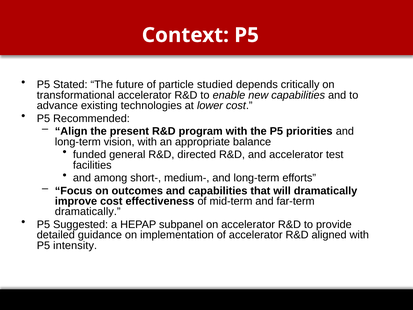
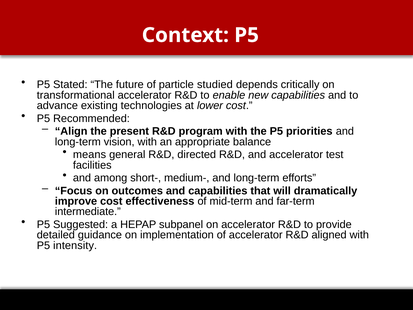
funded: funded -> means (90, 154)
dramatically: dramatically -> intermediate (88, 212)
